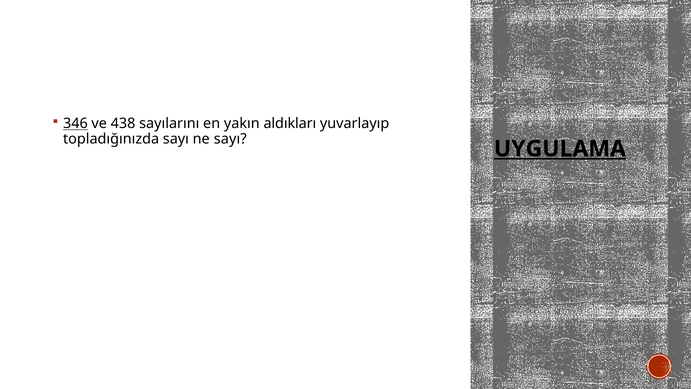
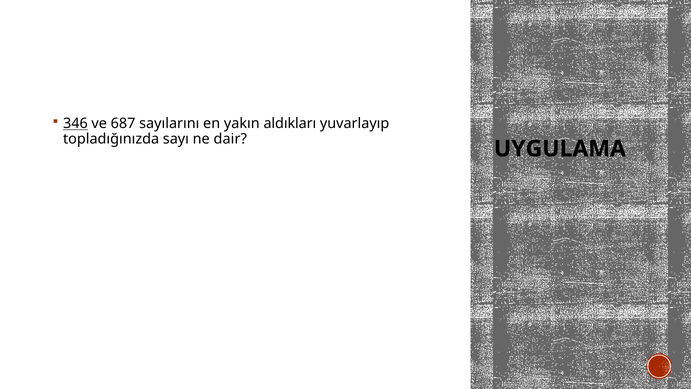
438: 438 -> 687 (123, 123)
ne sayı: sayı -> dair (230, 139)
UYGULAMA underline: present -> none (560, 149)
